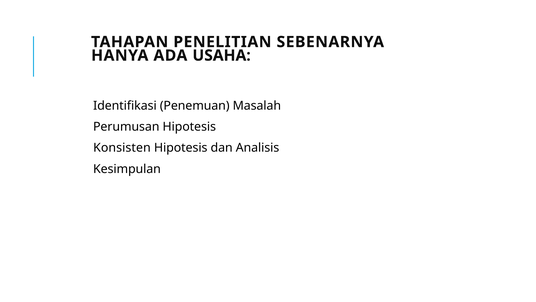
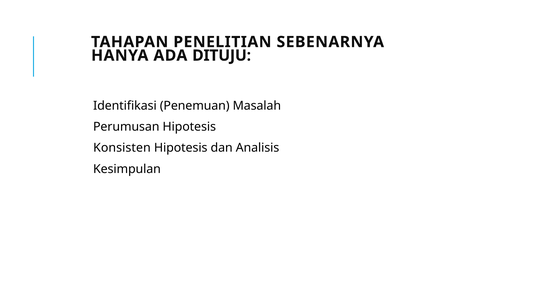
USAHA: USAHA -> DITUJU (222, 55)
